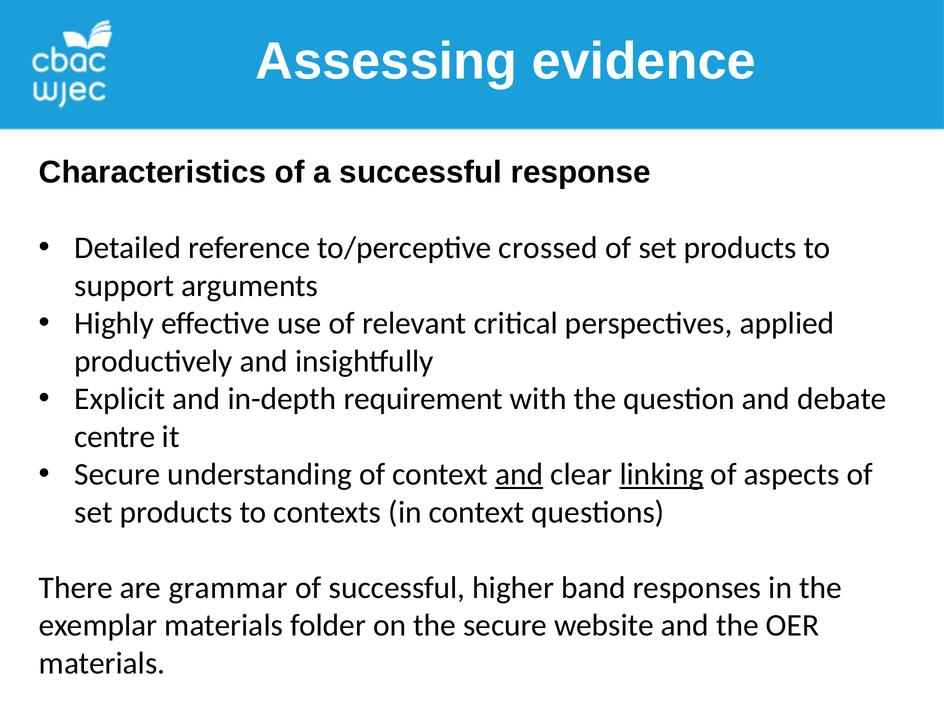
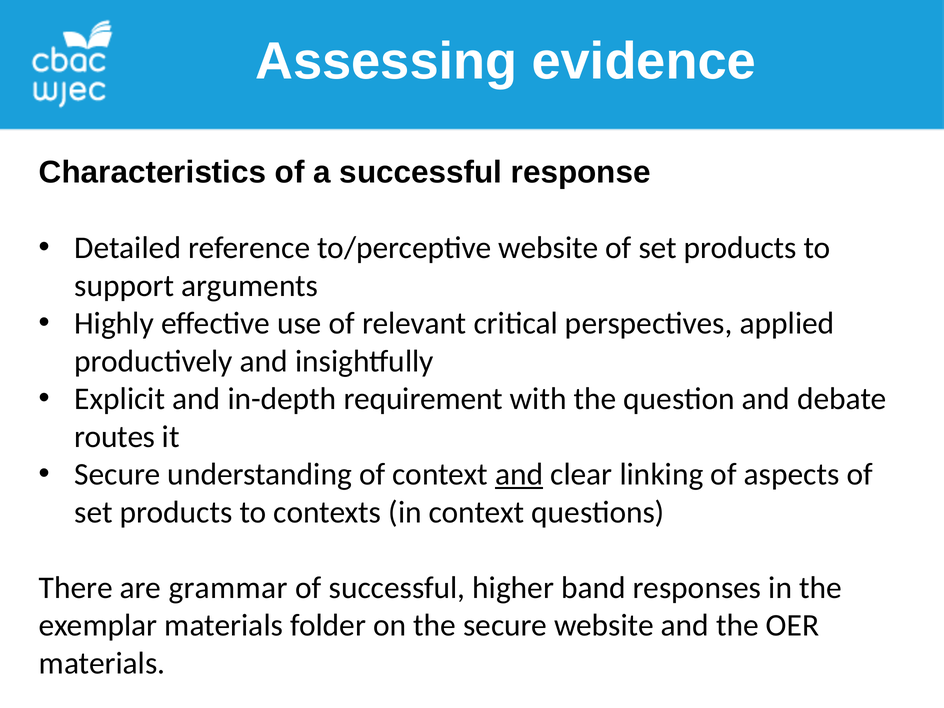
to/perceptive crossed: crossed -> website (548, 248)
centre: centre -> routes (115, 437)
linking underline: present -> none (661, 475)
